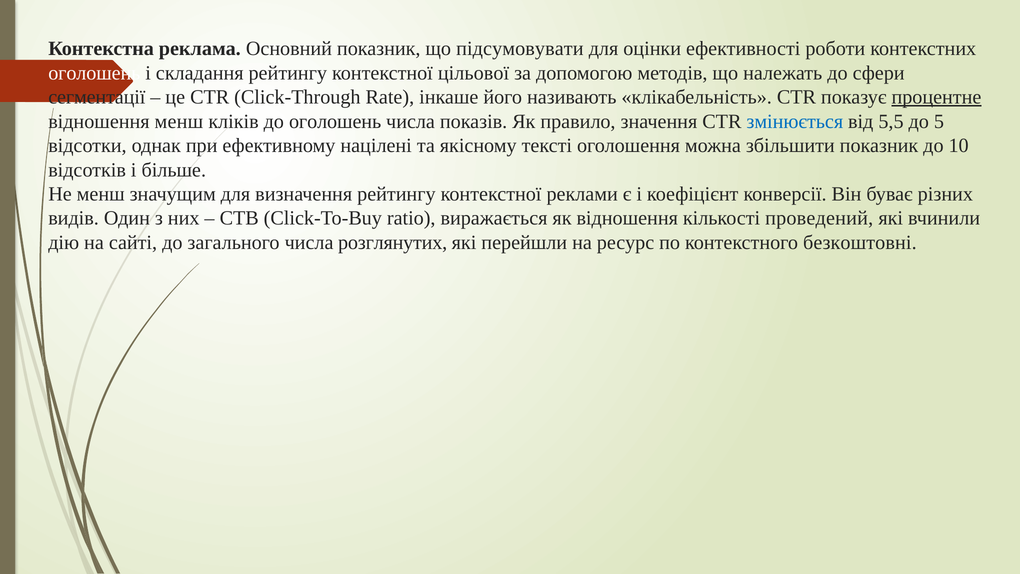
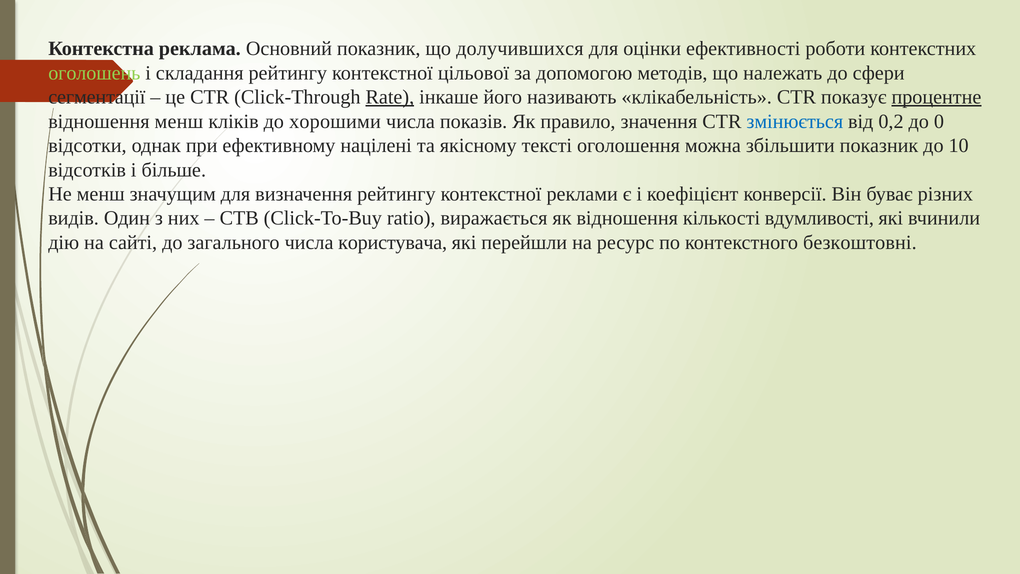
підсумовувати: підсумовувати -> долучившихся (520, 49)
оголошень colour: white -> light green (94, 73)
Rate underline: none -> present (390, 97)
до оголошень: оголошень -> хорошими (335, 121)
5,5: 5,5 -> 0,2 (891, 121)
5: 5 -> 0 (939, 121)
проведений: проведений -> вдумливості (819, 218)
розглянутих: розглянутих -> користувача (393, 242)
